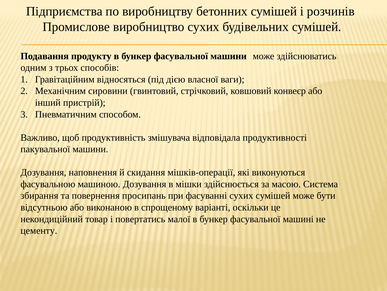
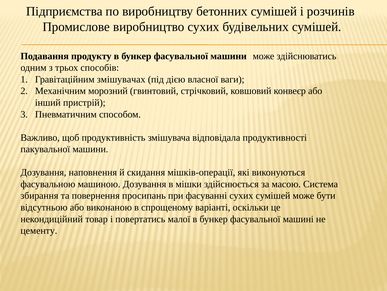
відносяться: відносяться -> змішувачах (121, 79)
сировини: сировини -> морозний (108, 91)
